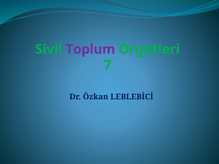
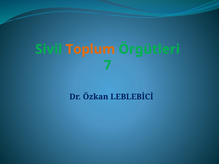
Toplum colour: purple -> orange (90, 49)
